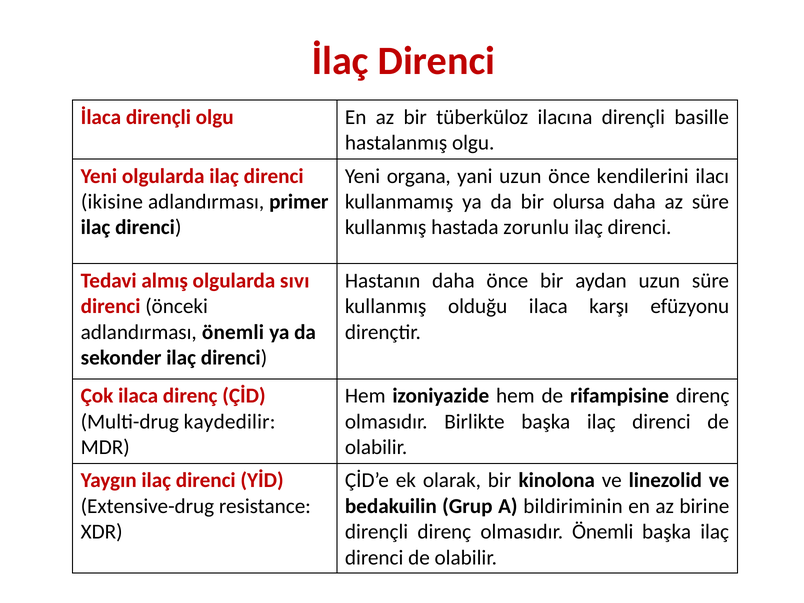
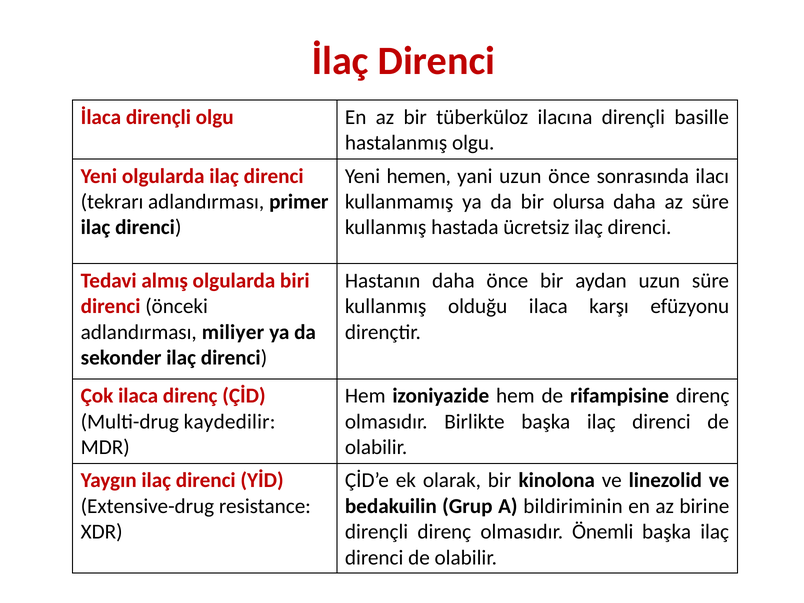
organa: organa -> hemen (419, 176)
kendilerini: kendilerini -> sonrasında (643, 176)
ikisine: ikisine -> tekrarı (112, 202)
zorunlu: zorunlu -> ücretsiz (536, 227)
sıvı: sıvı -> biri (295, 281)
adlandırması önemli: önemli -> miliyer (233, 332)
